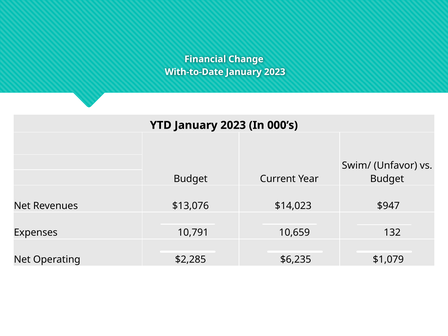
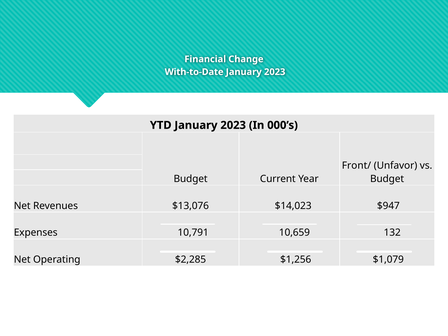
Swim/: Swim/ -> Front/ (356, 165)
$6,235: $6,235 -> $1,256 (296, 260)
